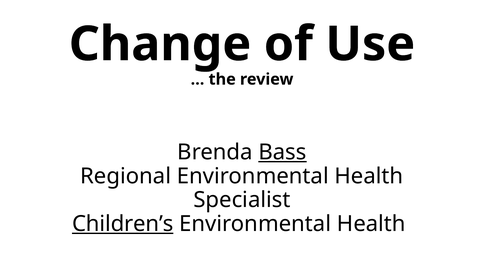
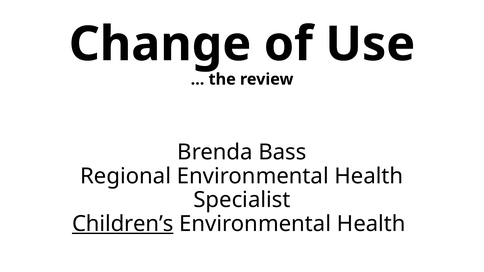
Bass underline: present -> none (282, 152)
